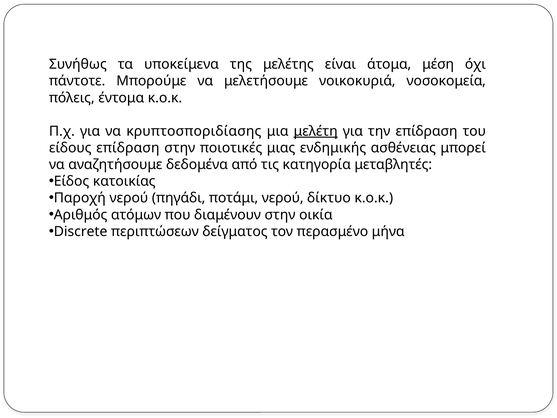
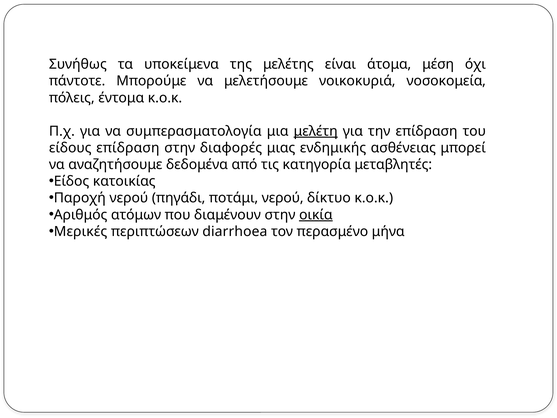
κρυπτοσποριδίασης: κρυπτοσποριδίασης -> συμπερασματολογία (194, 131)
ποιοτικές: ποιοτικές -> διαφορές (231, 148)
οικία underline: none -> present (316, 215)
Discrete: Discrete -> Μερικές (81, 231)
δείγματος: δείγματος -> diarrhoea (235, 231)
